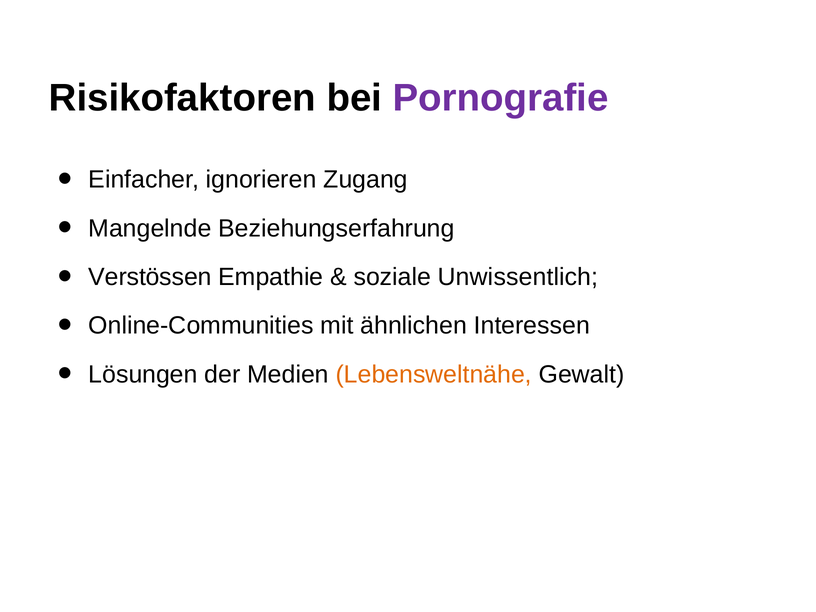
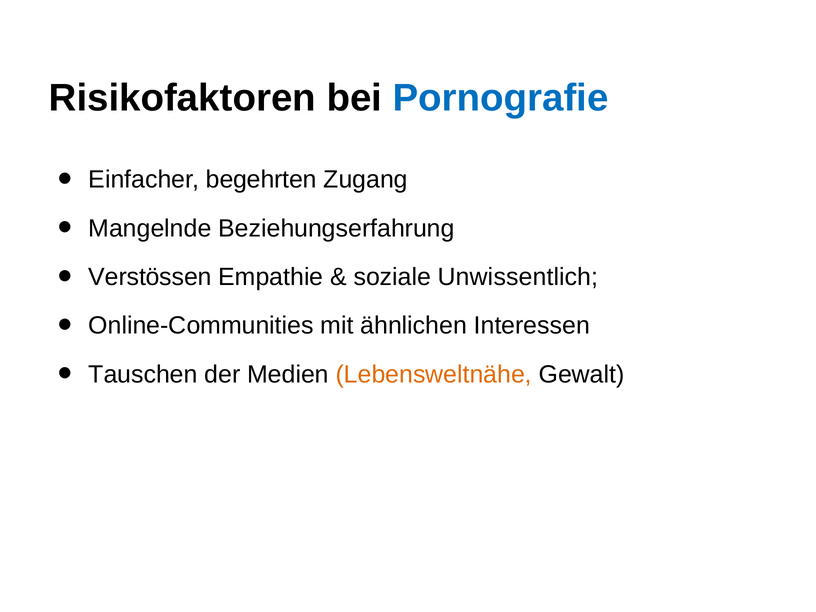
Pornografie colour: purple -> blue (501, 98)
ignorieren: ignorieren -> begehrten (261, 180)
Lösungen: Lösungen -> Tauschen (143, 374)
